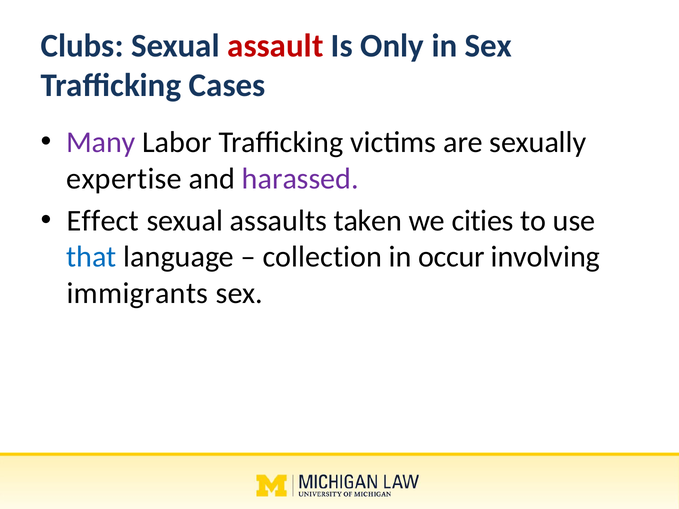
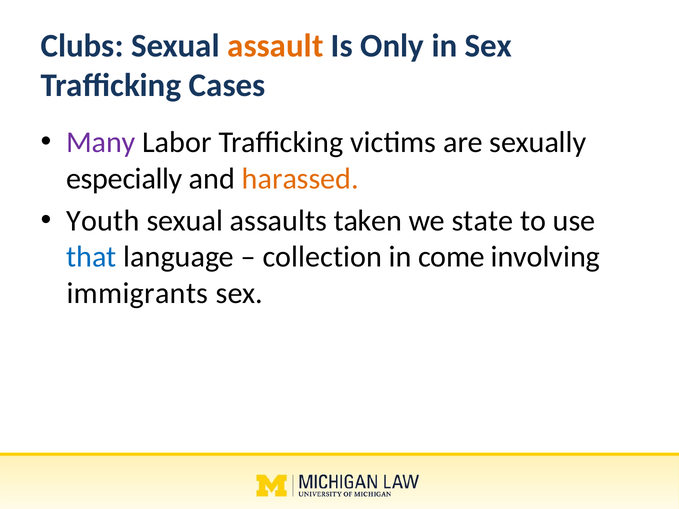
assault colour: red -> orange (275, 46)
expertise: expertise -> especially (124, 179)
harassed colour: purple -> orange (300, 179)
Effect: Effect -> Youth (103, 221)
cities: cities -> state (482, 221)
occur: occur -> come (451, 257)
